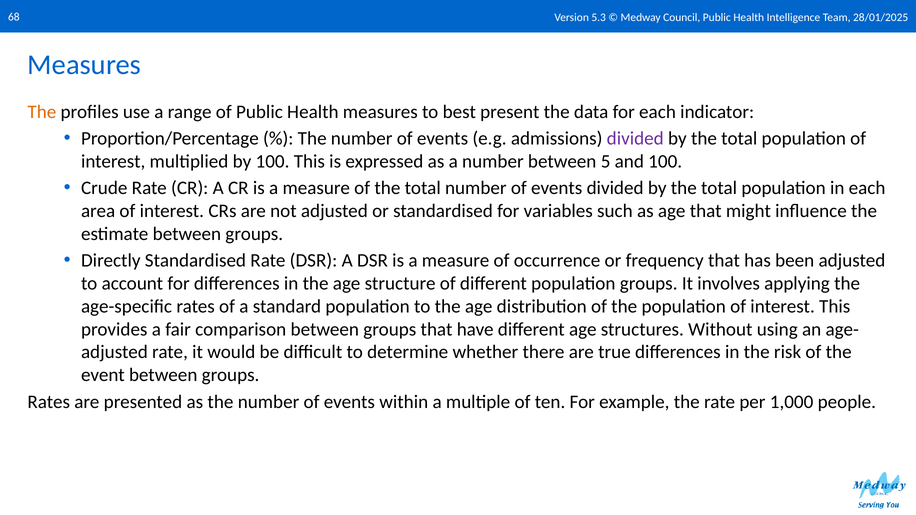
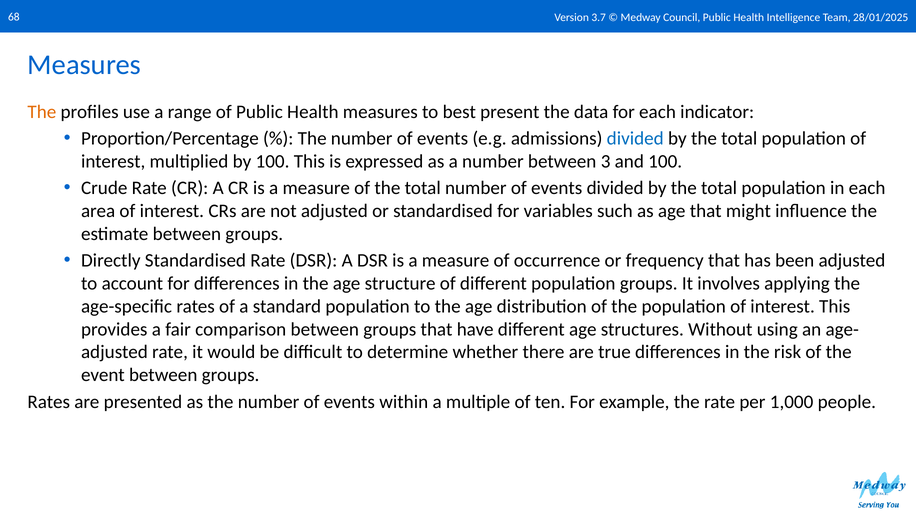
5.3: 5.3 -> 3.7 (599, 18)
divided colour: purple -> blue (635, 139)
5: 5 -> 3 (606, 161)
